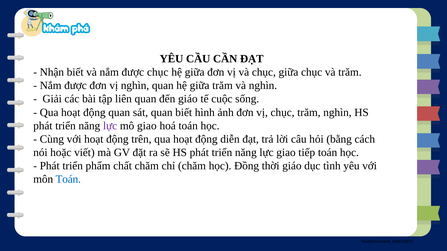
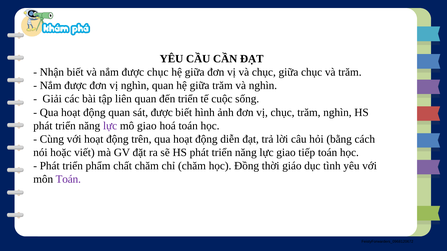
đến giáo: giáo -> triển (188, 99)
sát quan: quan -> được (162, 113)
Toán colour: blue -> purple (68, 180)
